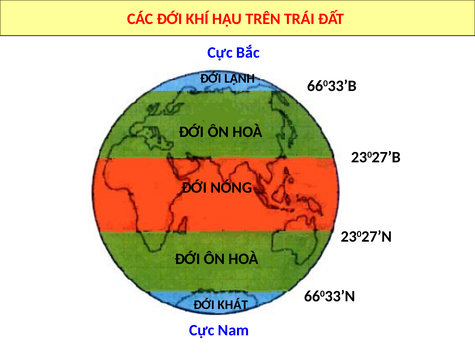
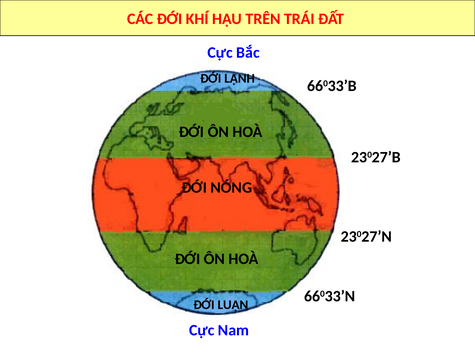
KHÁT: KHÁT -> LUẬN (233, 304)
